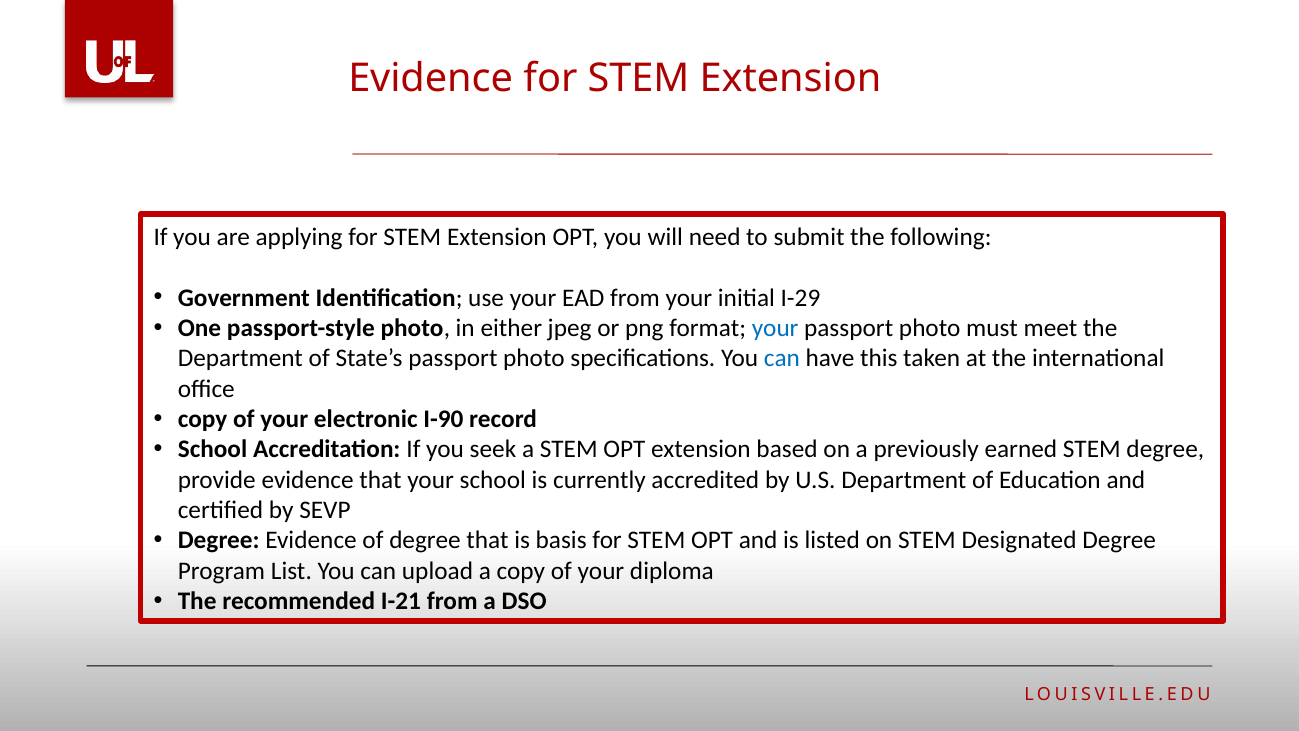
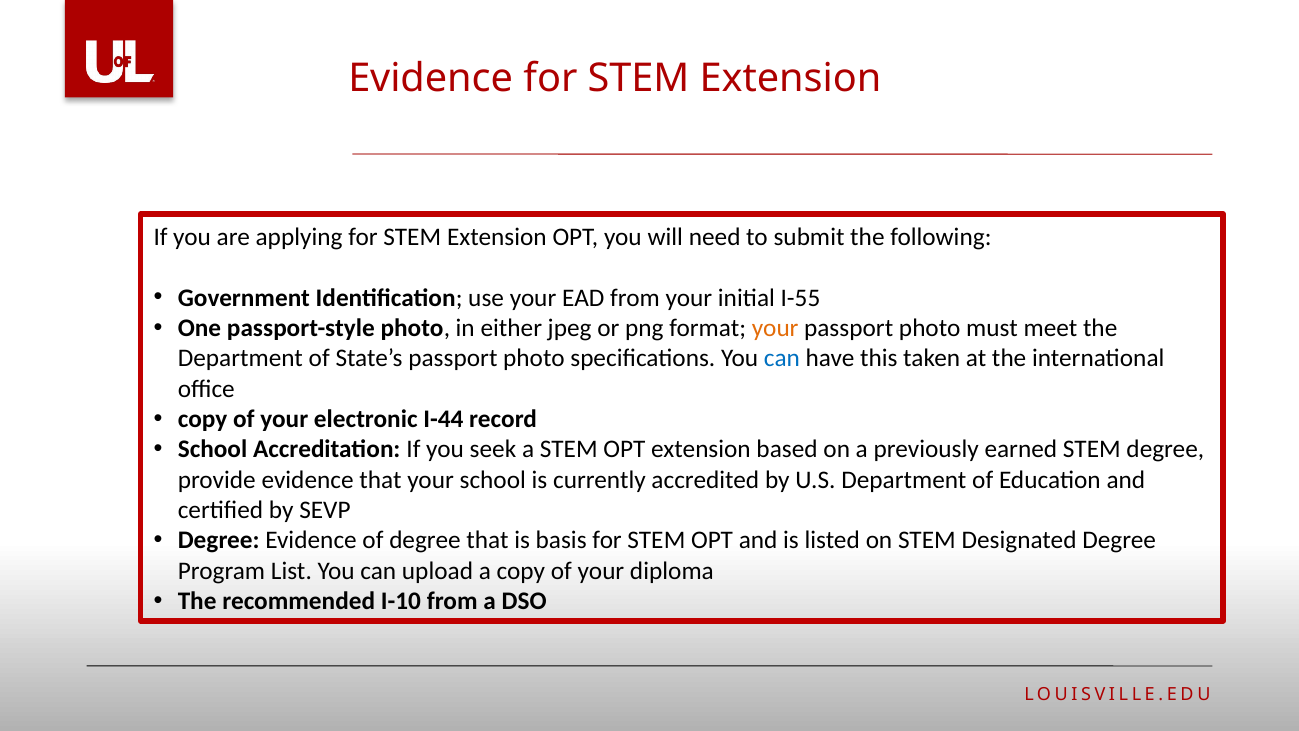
I-29: I-29 -> I-55 (800, 298)
your colour: blue -> orange (775, 328)
I-90: I-90 -> I-44 (443, 419)
I-21: I-21 -> I-10 (401, 601)
